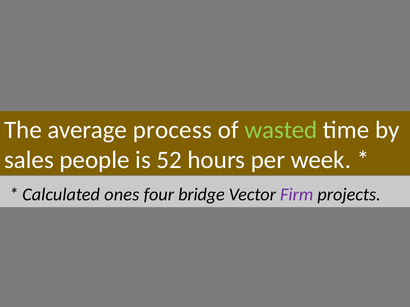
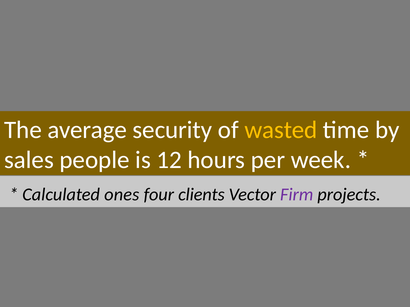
process: process -> security (172, 130)
wasted colour: light green -> yellow (281, 130)
52: 52 -> 12 (169, 160)
bridge: bridge -> clients (201, 195)
